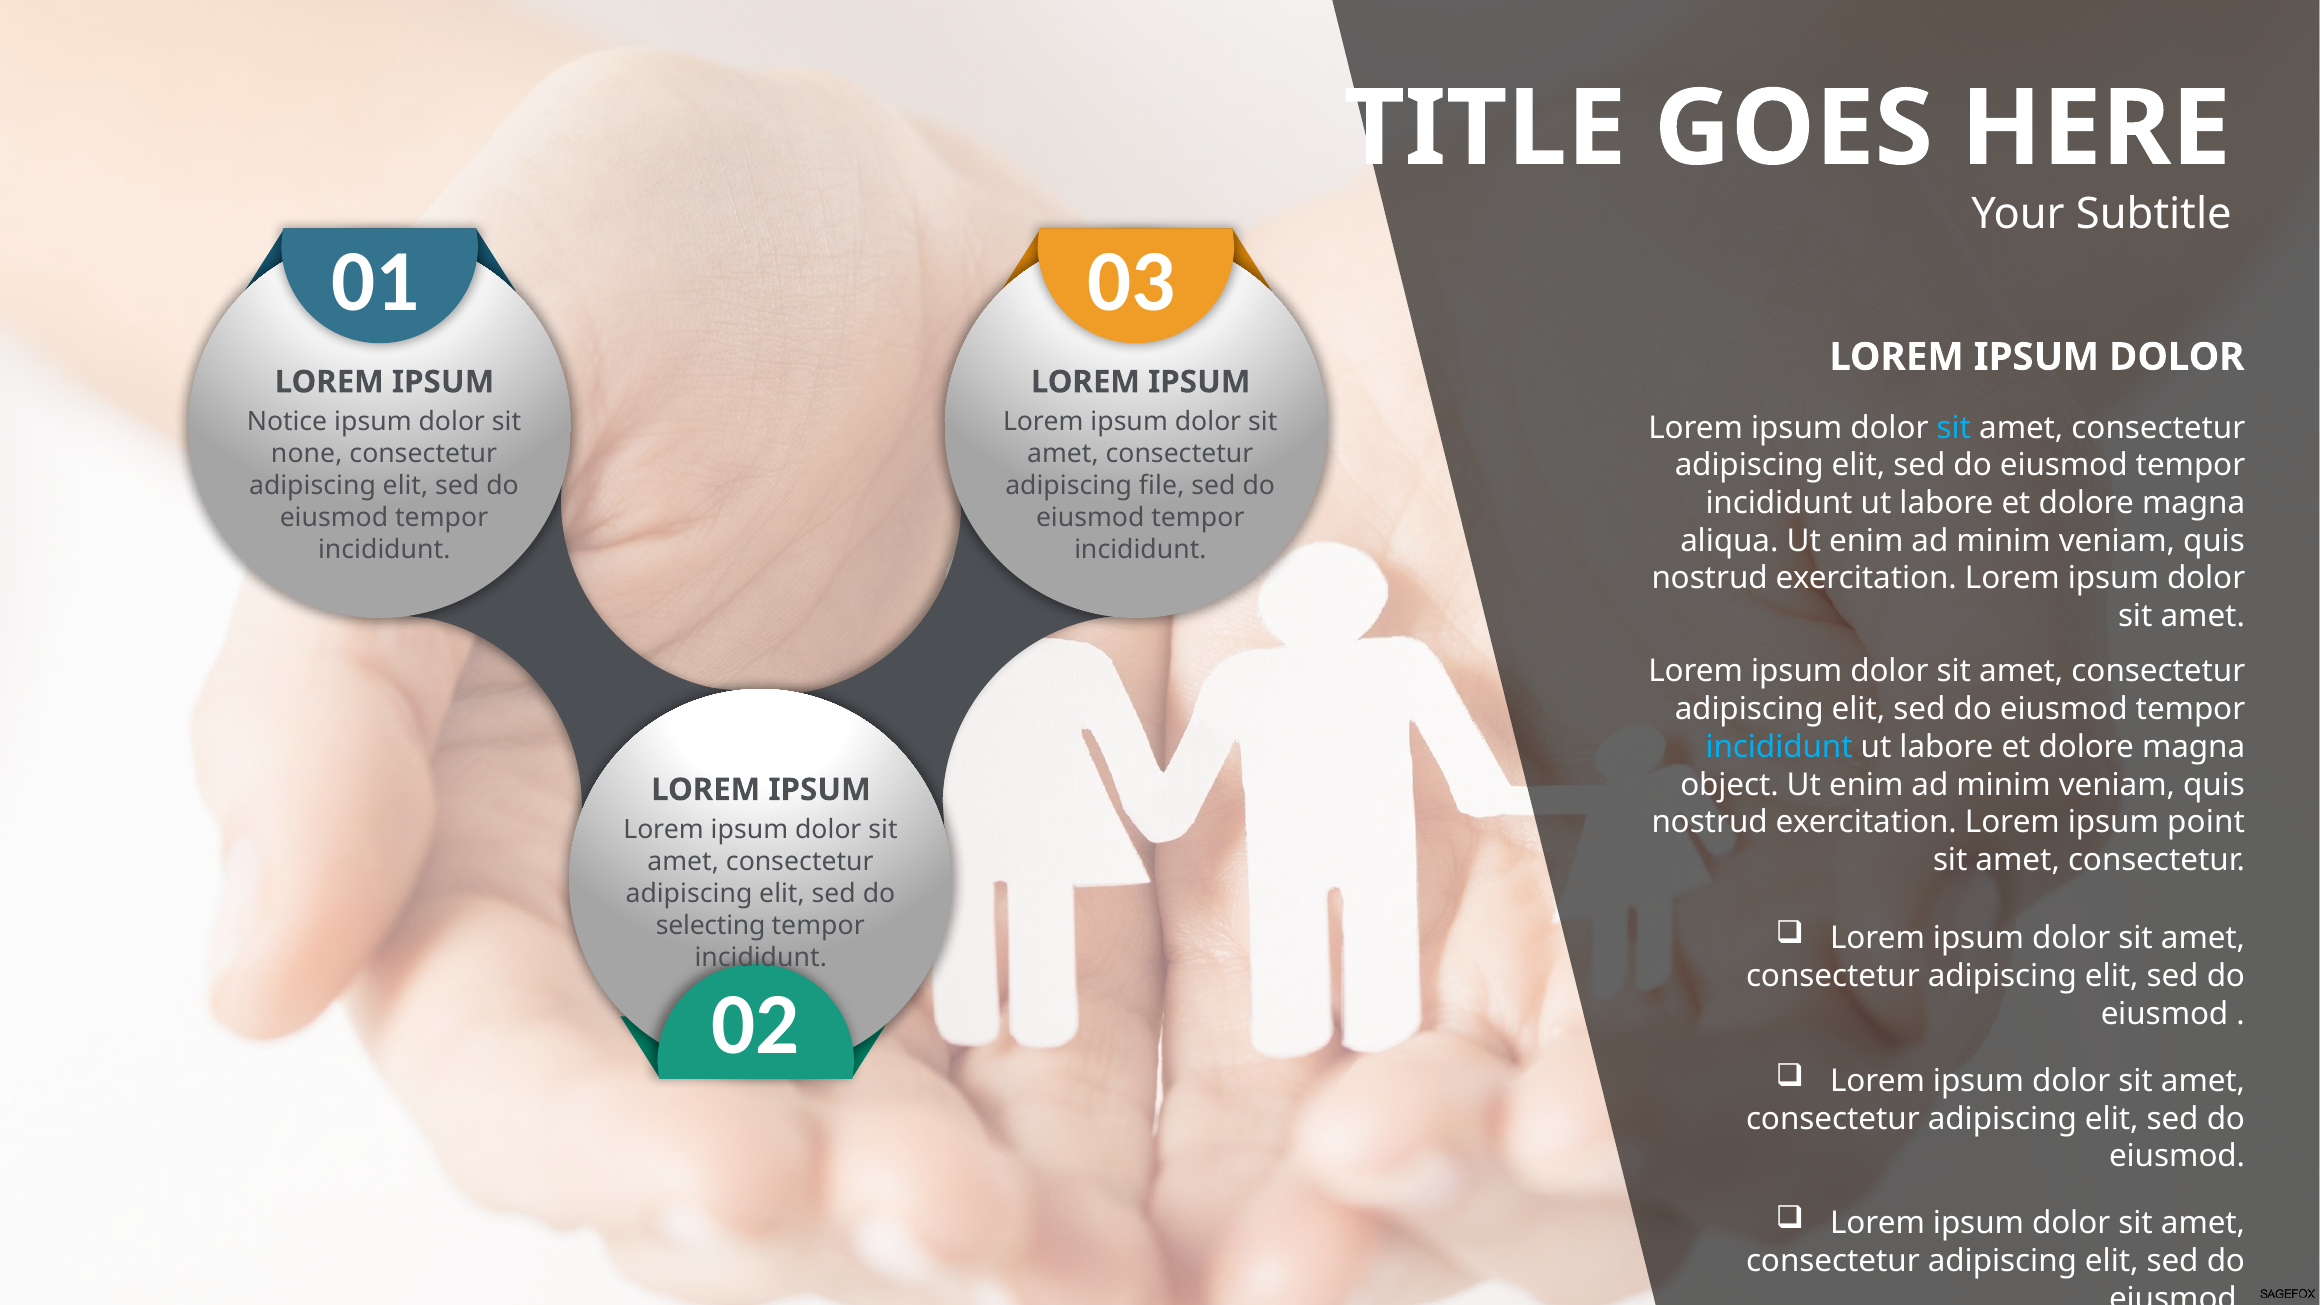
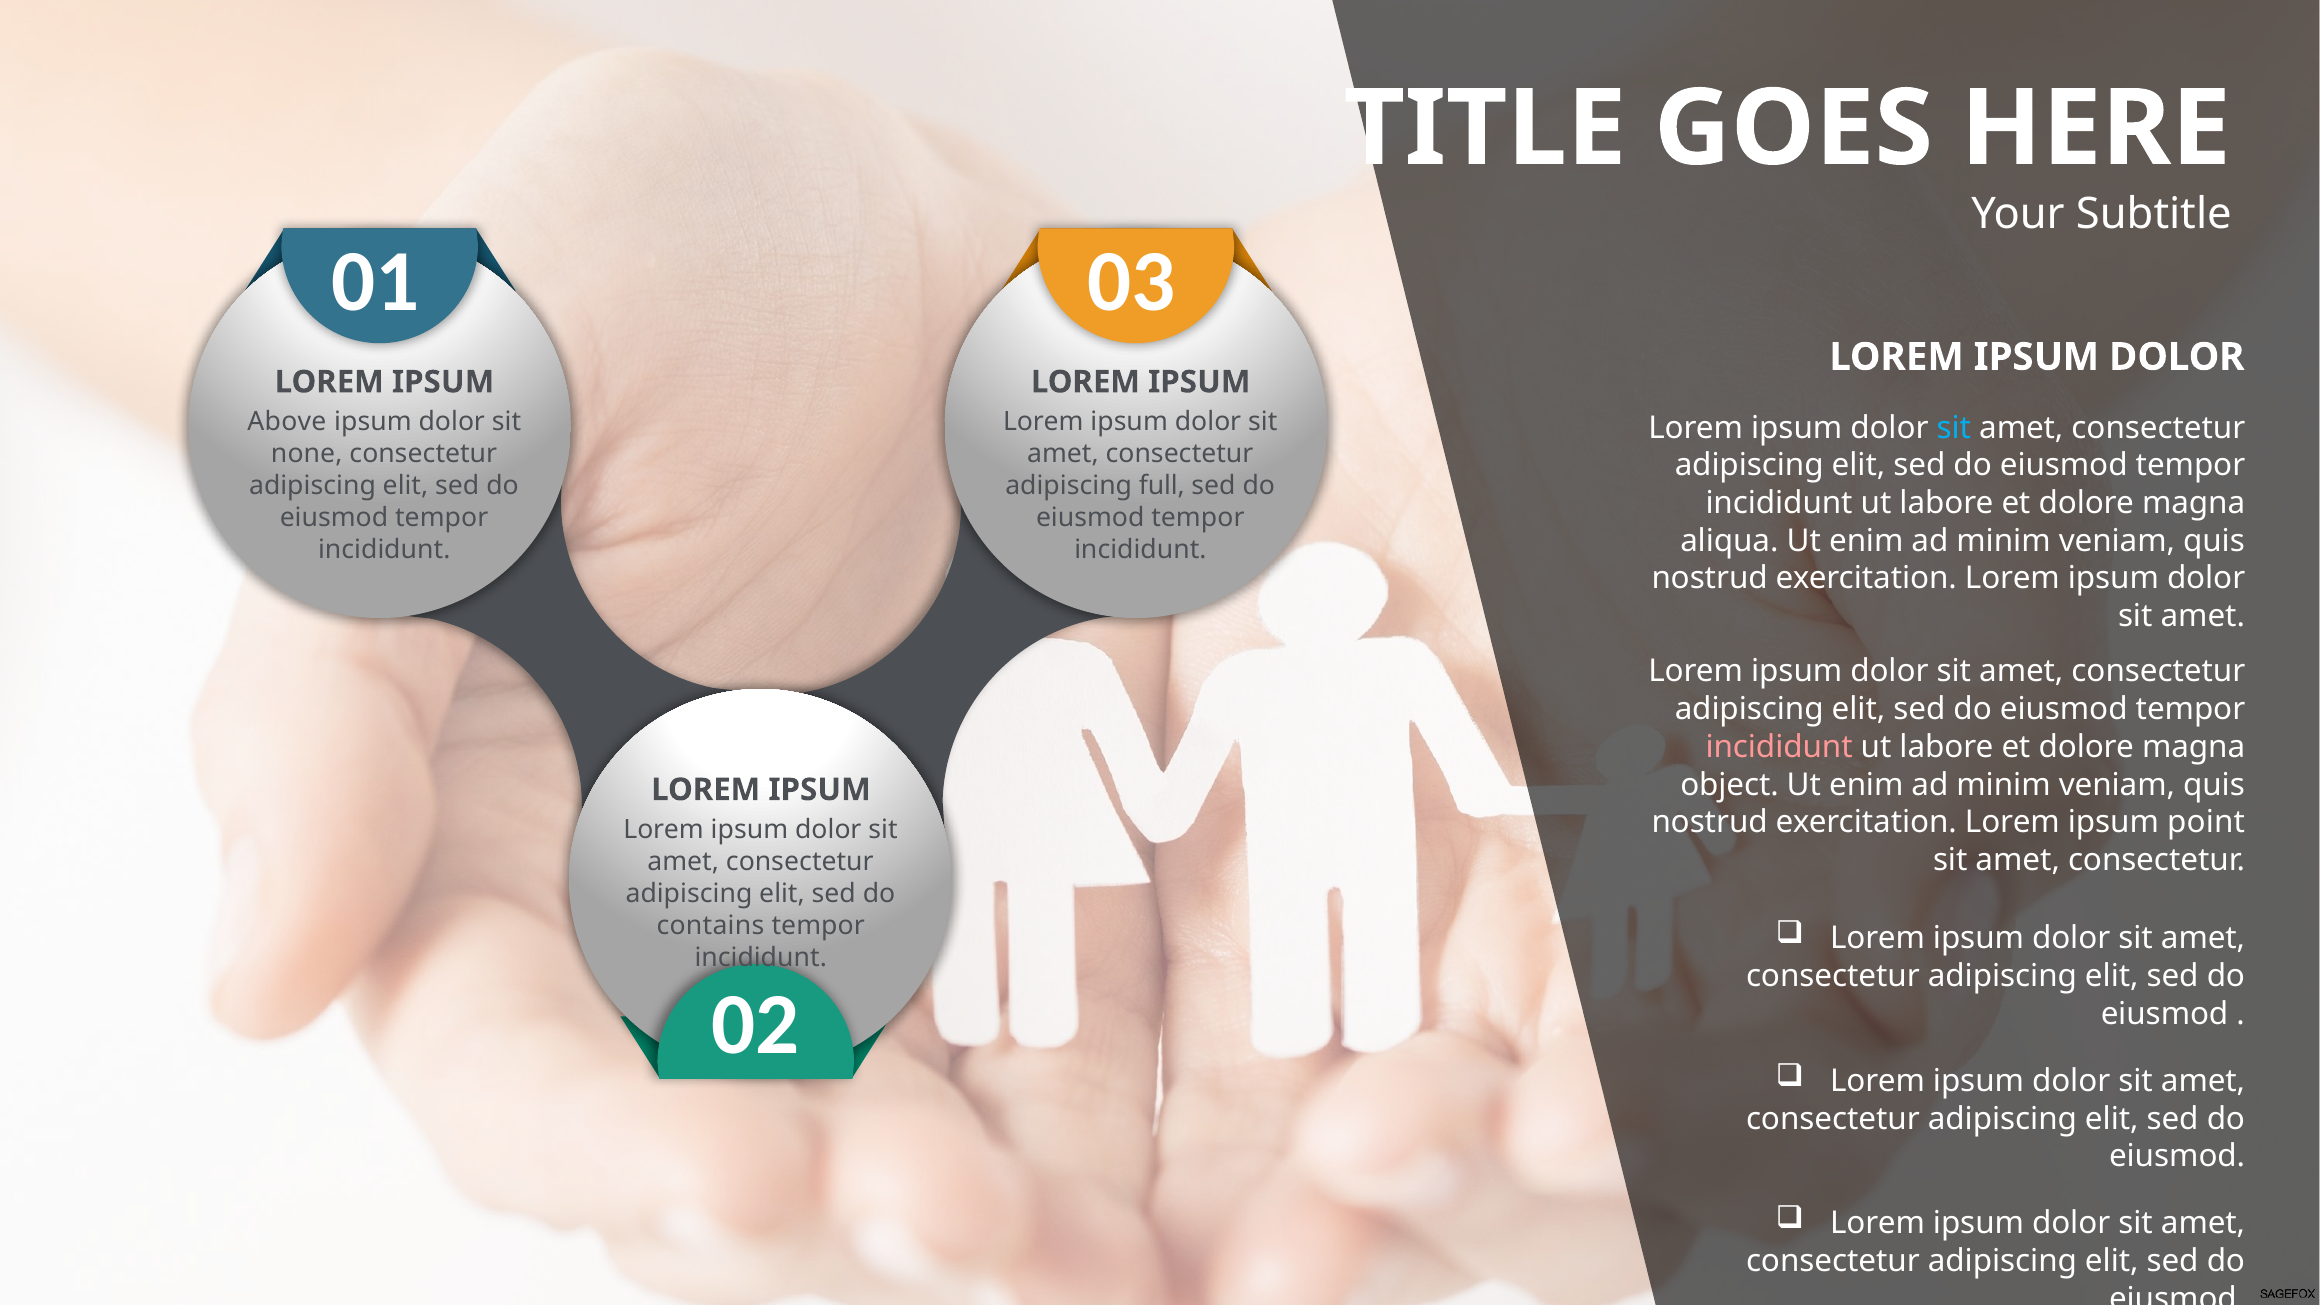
Notice: Notice -> Above (287, 422)
file: file -> full (1162, 486)
incididunt colour: light blue -> pink (1779, 747)
selecting: selecting -> contains (710, 925)
